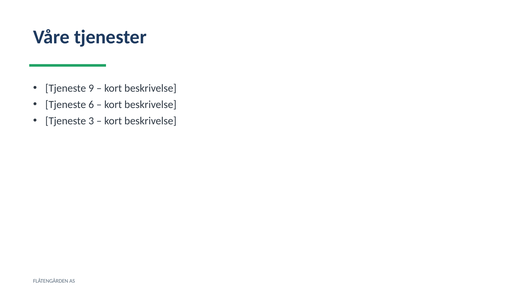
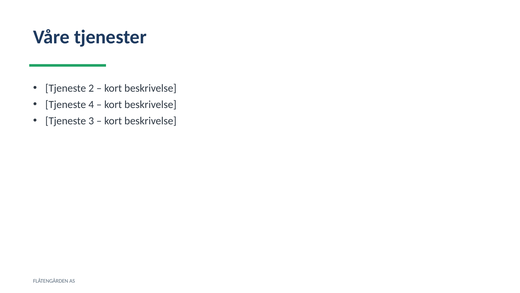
9: 9 -> 2 (91, 88)
6: 6 -> 4 (91, 104)
